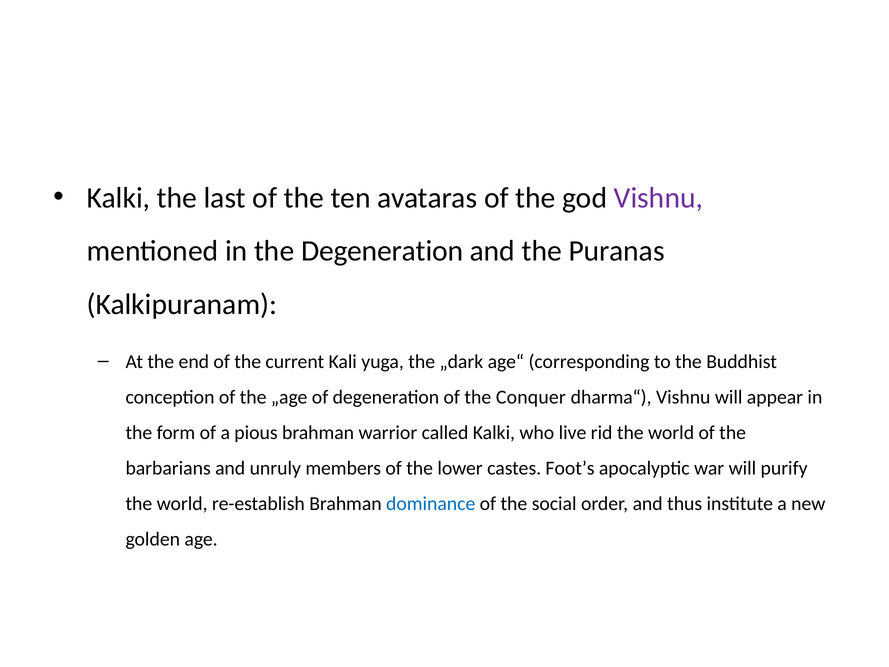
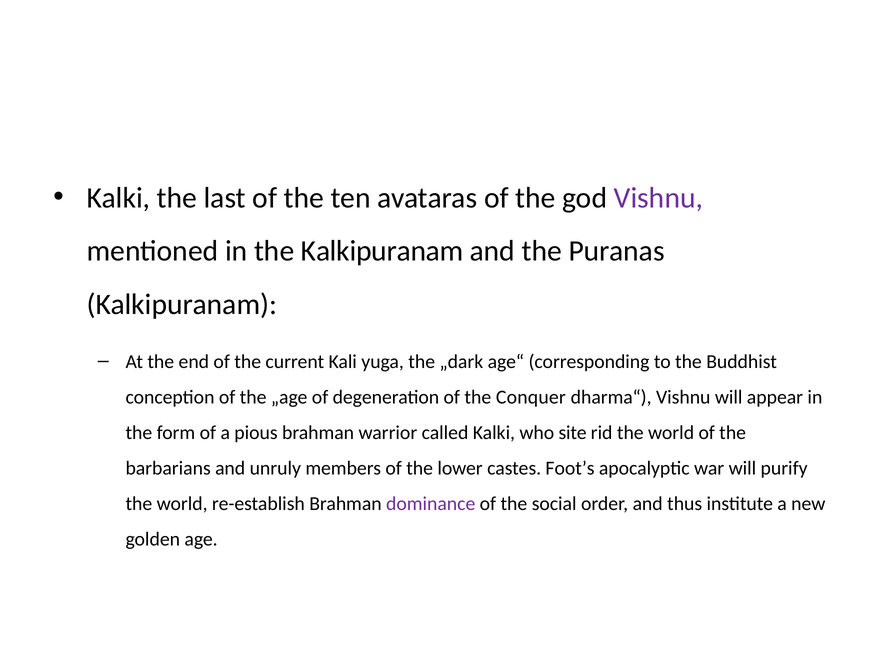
the Degeneration: Degeneration -> Kalkipuranam (382, 251)
live: live -> site (573, 432)
dominance colour: blue -> purple (431, 504)
